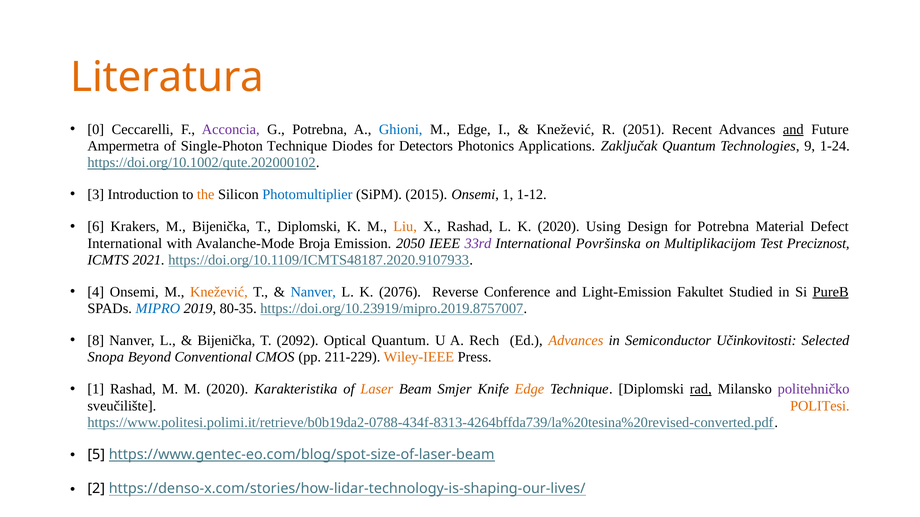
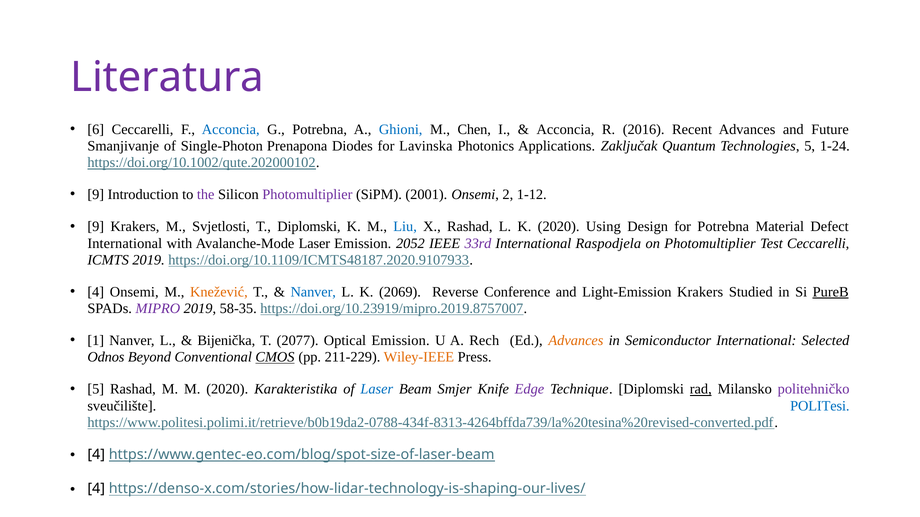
Literatura colour: orange -> purple (167, 77)
0: 0 -> 6 (96, 130)
Acconcia colour: purple -> blue (231, 130)
M Edge: Edge -> Chen (474, 130)
Knežević: Knežević -> Acconcia (565, 130)
2051: 2051 -> 2016 (644, 130)
and underline: present -> none (793, 130)
Ampermetra: Ampermetra -> Smanjivanje (123, 146)
Single-Photon Technique: Technique -> Prenapona (297, 146)
Detectors: Detectors -> Lavinska (426, 146)
Technologies 9: 9 -> 5 (810, 146)
3: 3 -> 9 (96, 195)
the colour: orange -> purple (206, 195)
Photomultiplier colour: blue -> purple (307, 195)
2015: 2015 -> 2001 (426, 195)
Onsemi 1: 1 -> 2 (508, 195)
6: 6 -> 9 (96, 227)
M Bijenička: Bijenička -> Svjetlosti (221, 227)
Liu colour: orange -> blue (405, 227)
Avalanche-Mode Broja: Broja -> Laser (314, 244)
2050: 2050 -> 2052 (410, 244)
Površinska: Površinska -> Raspodjela (608, 244)
on Multiplikacijom: Multiplikacijom -> Photomultiplier (710, 244)
Test Preciznost: Preciznost -> Ceccarelli (818, 244)
ICMTS 2021: 2021 -> 2019 (149, 260)
2076: 2076 -> 2069 (400, 292)
Light-Emission Fakultet: Fakultet -> Krakers (700, 292)
MIPRO colour: blue -> purple (158, 309)
80-35: 80-35 -> 58-35 (238, 309)
8: 8 -> 1 (96, 341)
2092: 2092 -> 2077 (298, 341)
Optical Quantum: Quantum -> Emission (401, 341)
Semiconductor Učinkovitosti: Učinkovitosti -> International (756, 341)
Snopa: Snopa -> Odnos (106, 357)
CMOS underline: none -> present (275, 357)
1: 1 -> 5 (96, 390)
Laser colour: orange -> blue (377, 390)
Edge colour: orange -> purple (529, 390)
POLITesi colour: orange -> blue (820, 406)
5: 5 -> 4 (96, 455)
2: 2 -> 4 (96, 489)
